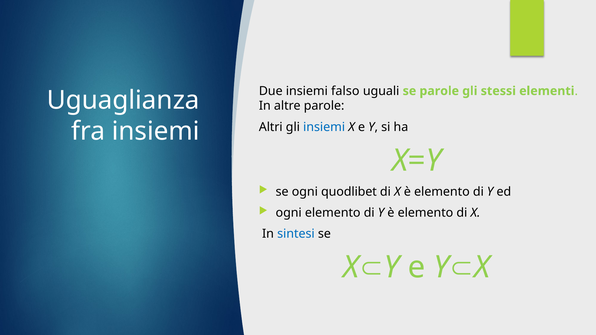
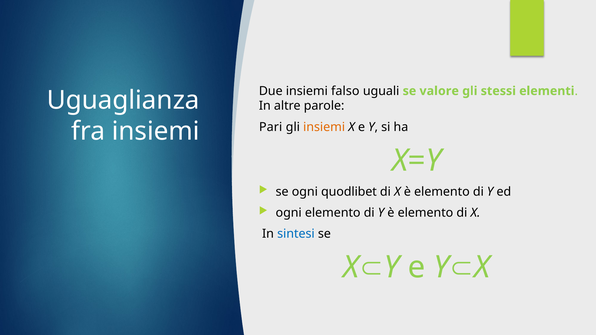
se parole: parole -> valore (439, 91)
Altri: Altri -> Pari (271, 127)
insiemi colour: blue -> orange (324, 127)
